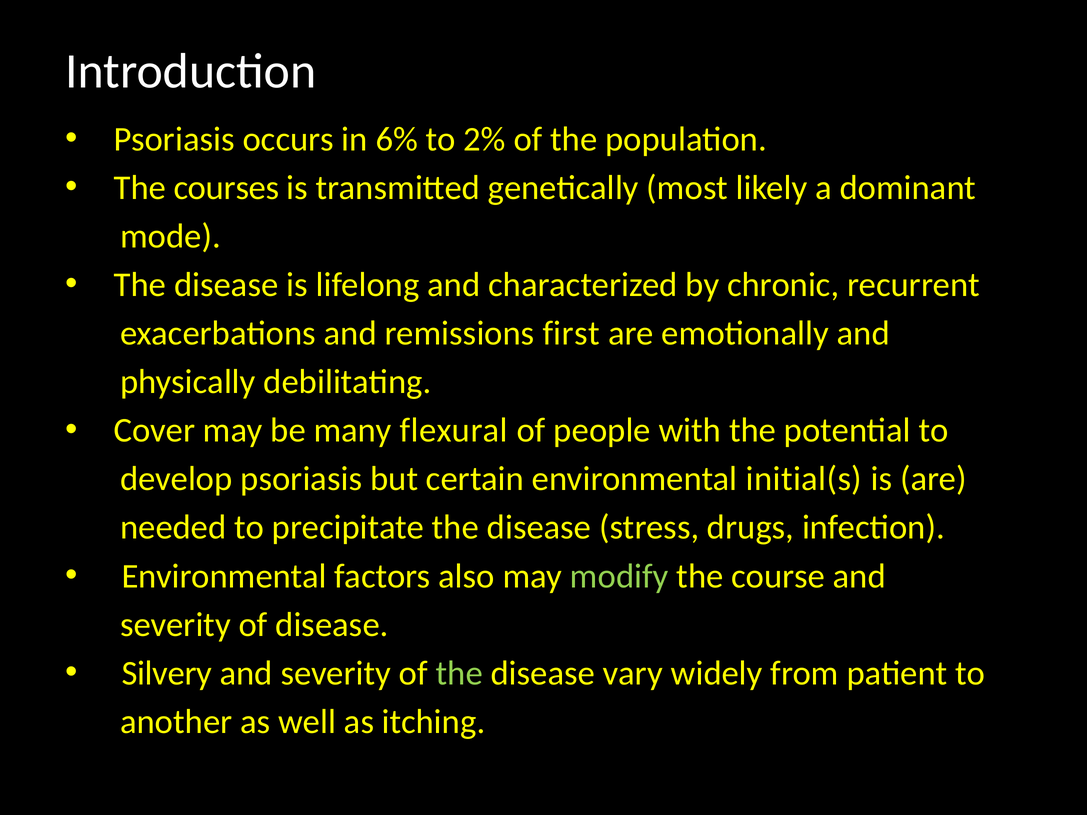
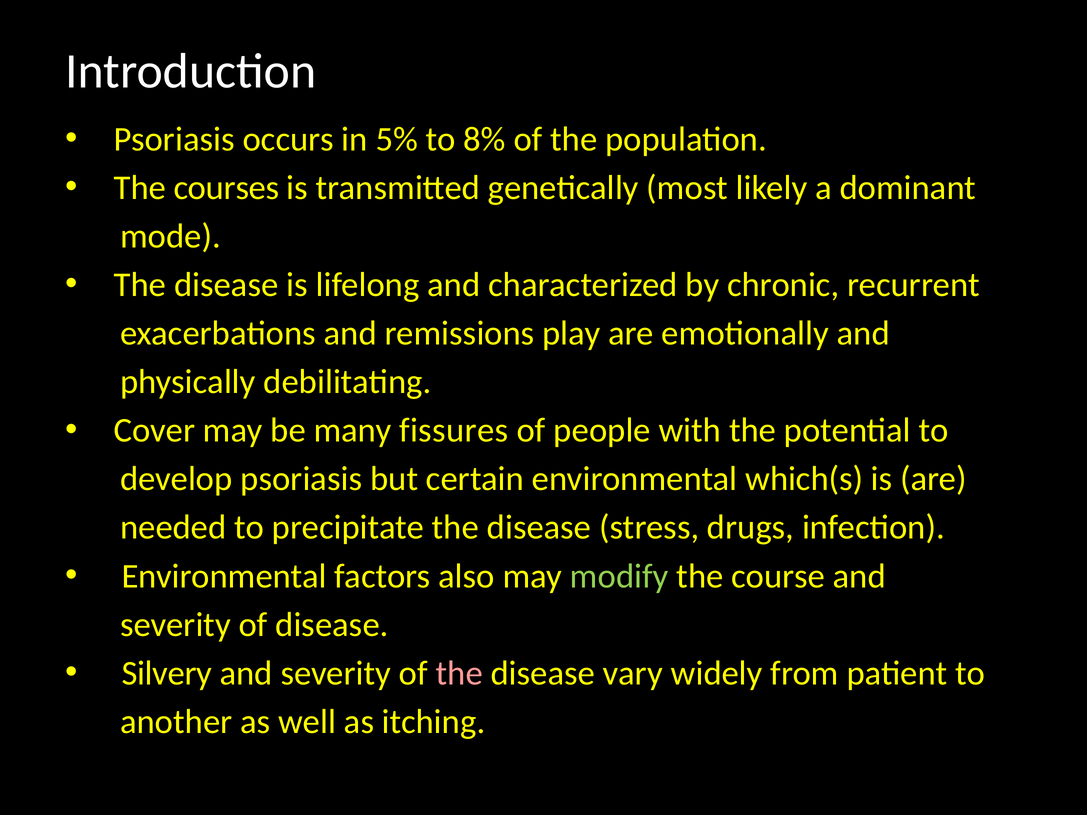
6%: 6% -> 5% (397, 139)
2%: 2% -> 8% (484, 139)
first: first -> play (571, 333)
flexural: flexural -> fissures (454, 431)
initial(s: initial(s -> which(s (804, 479)
the colour: light green -> pink (459, 673)
